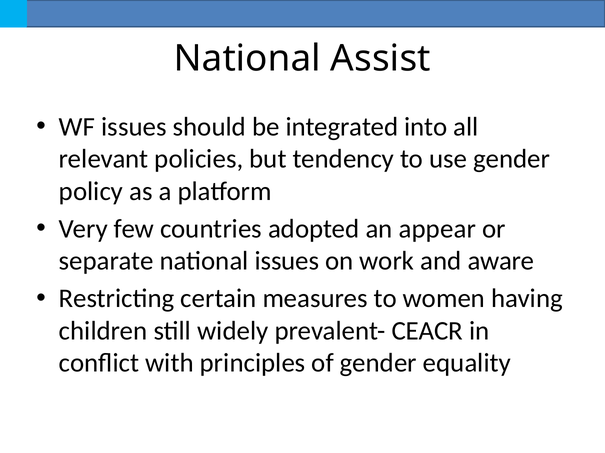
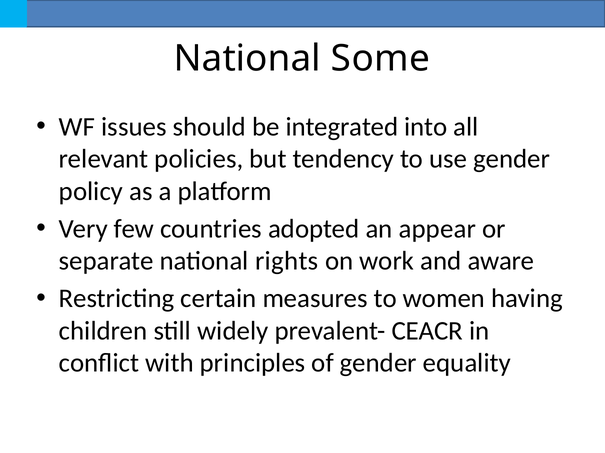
Assist: Assist -> Some (381, 59)
national issues: issues -> rights (287, 261)
